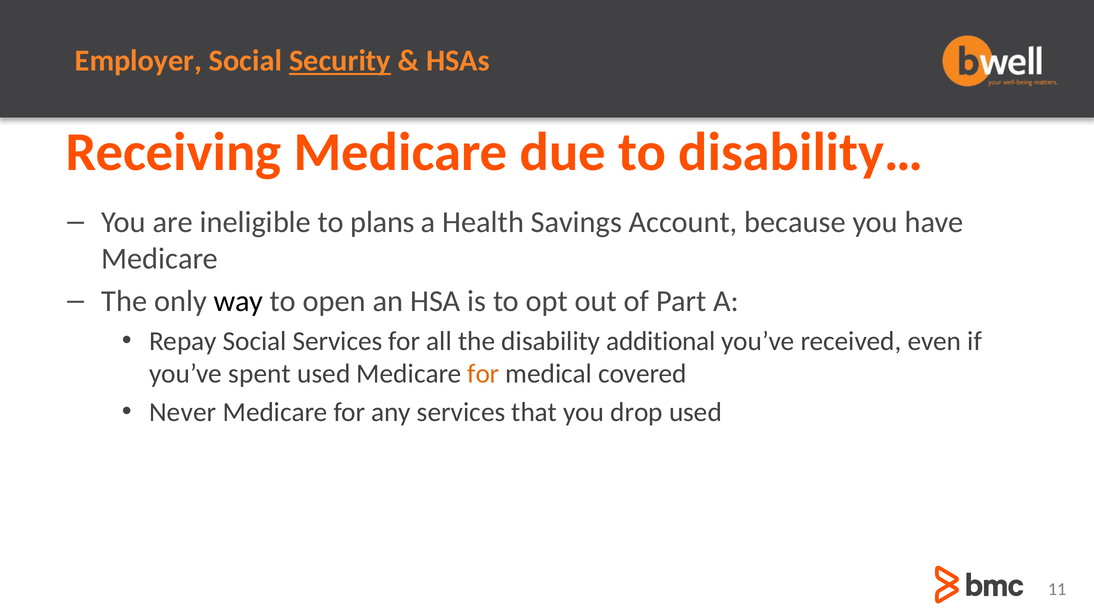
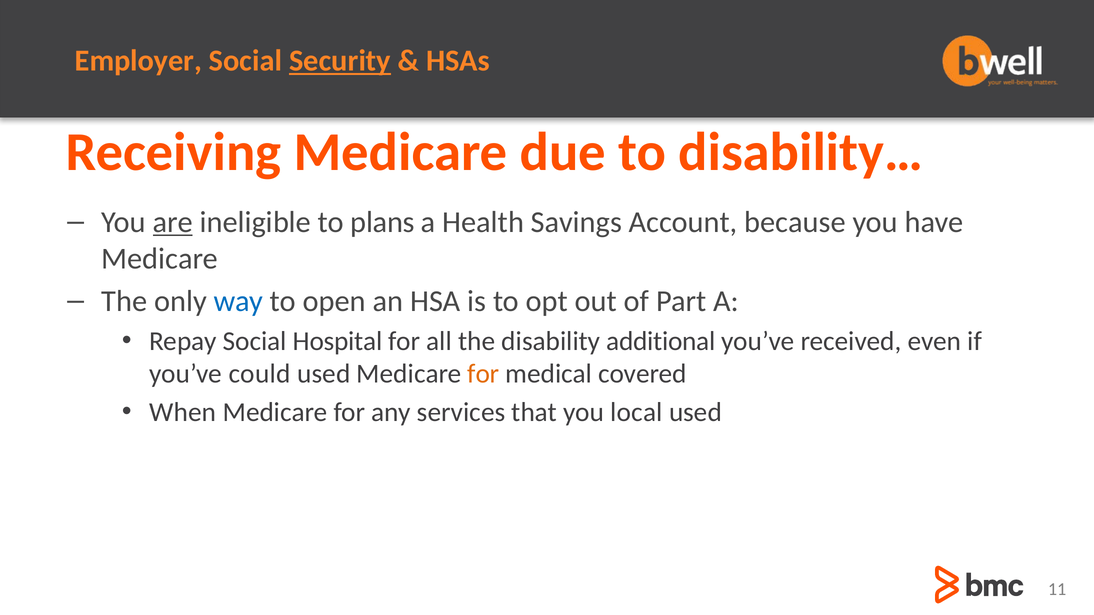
are underline: none -> present (173, 222)
way colour: black -> blue (238, 301)
Social Services: Services -> Hospital (338, 341)
spent: spent -> could (260, 374)
Never: Never -> When (183, 412)
drop: drop -> local (636, 412)
